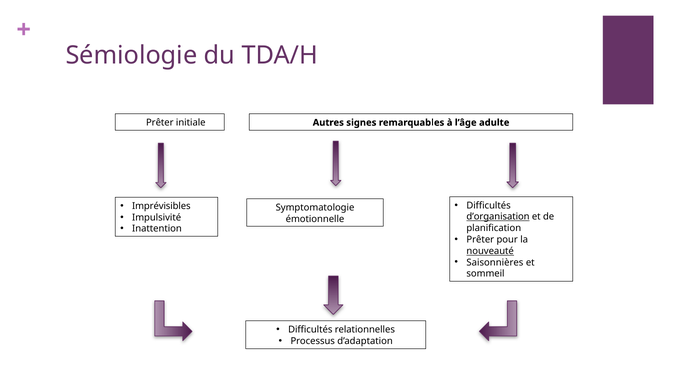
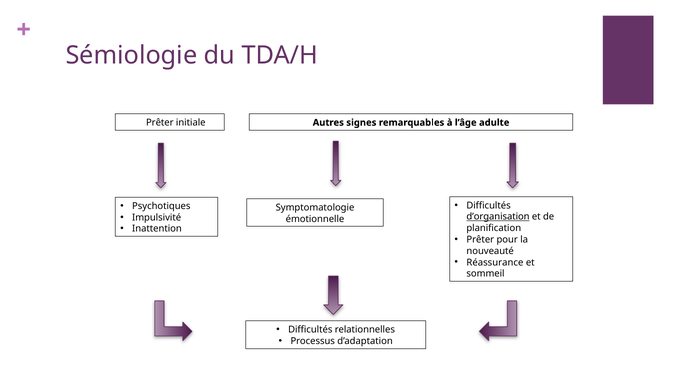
Imprévisibles: Imprévisibles -> Psychotiques (161, 206)
nouveauté underline: present -> none (490, 251)
Saisonnières: Saisonnières -> Réassurance (495, 262)
